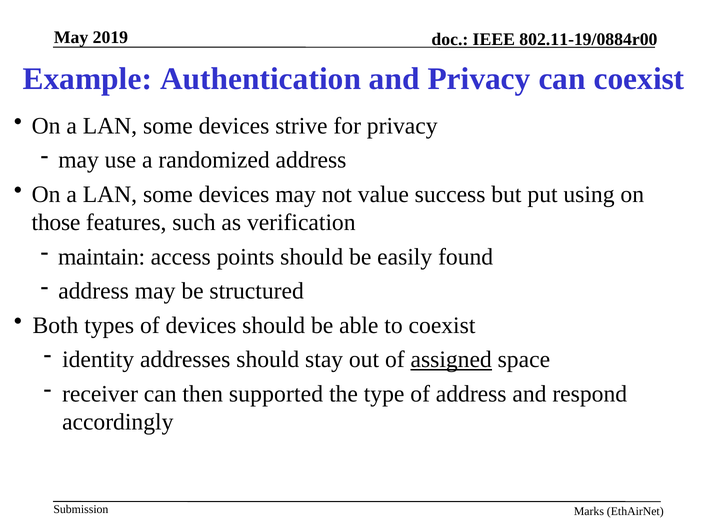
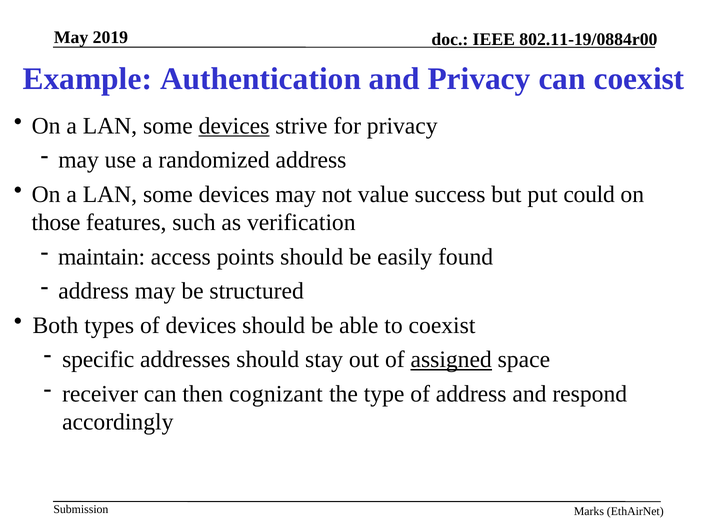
devices underline: none -> present (234, 126)
using: using -> could (589, 194)
identity: identity -> specific (98, 360)
supported: supported -> cognizant (276, 394)
